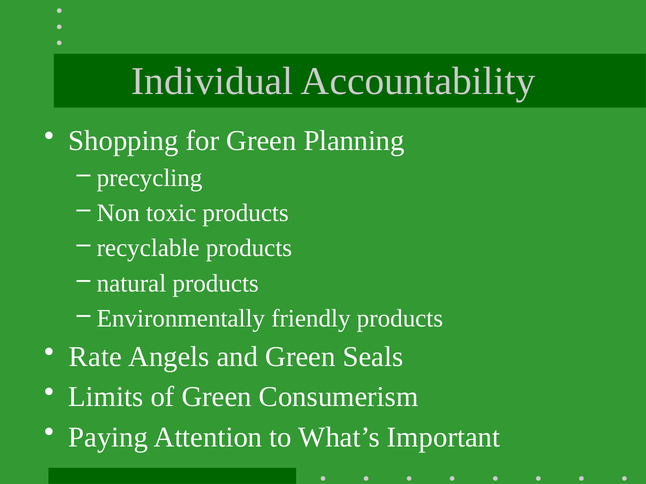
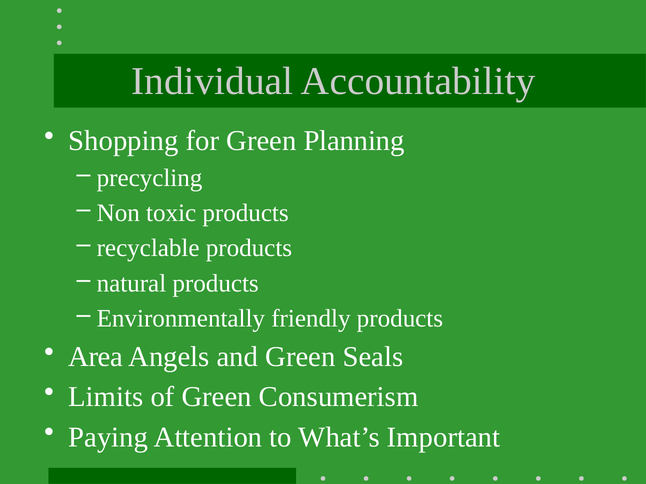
Rate: Rate -> Area (96, 357)
